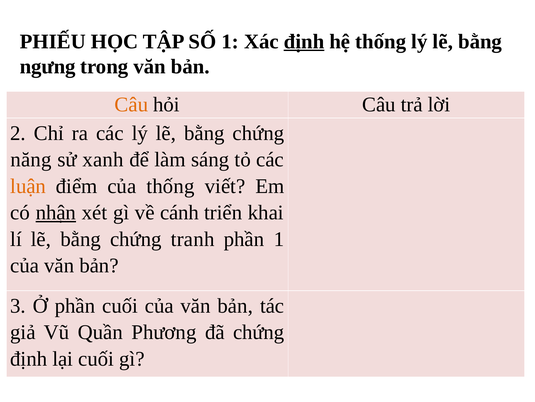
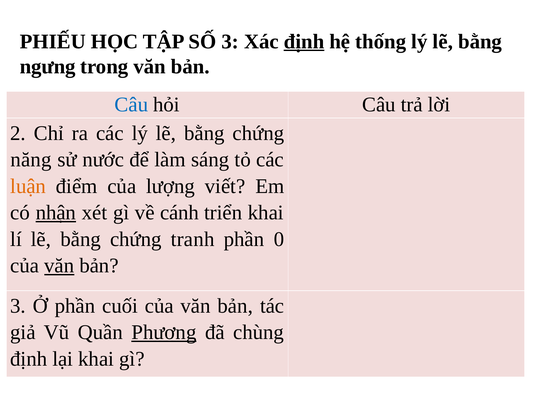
SỐ 1: 1 -> 3 (230, 41)
Câu colour: orange -> blue (131, 104)
xanh: xanh -> nước (103, 159)
của thống: thống -> lượng (171, 186)
phần 1: 1 -> 0 (279, 239)
văn underline: none -> present (59, 265)
Phương underline: none -> present (164, 332)
đã chứng: chứng -> chùng (259, 332)
lại cuối: cuối -> khai (96, 358)
